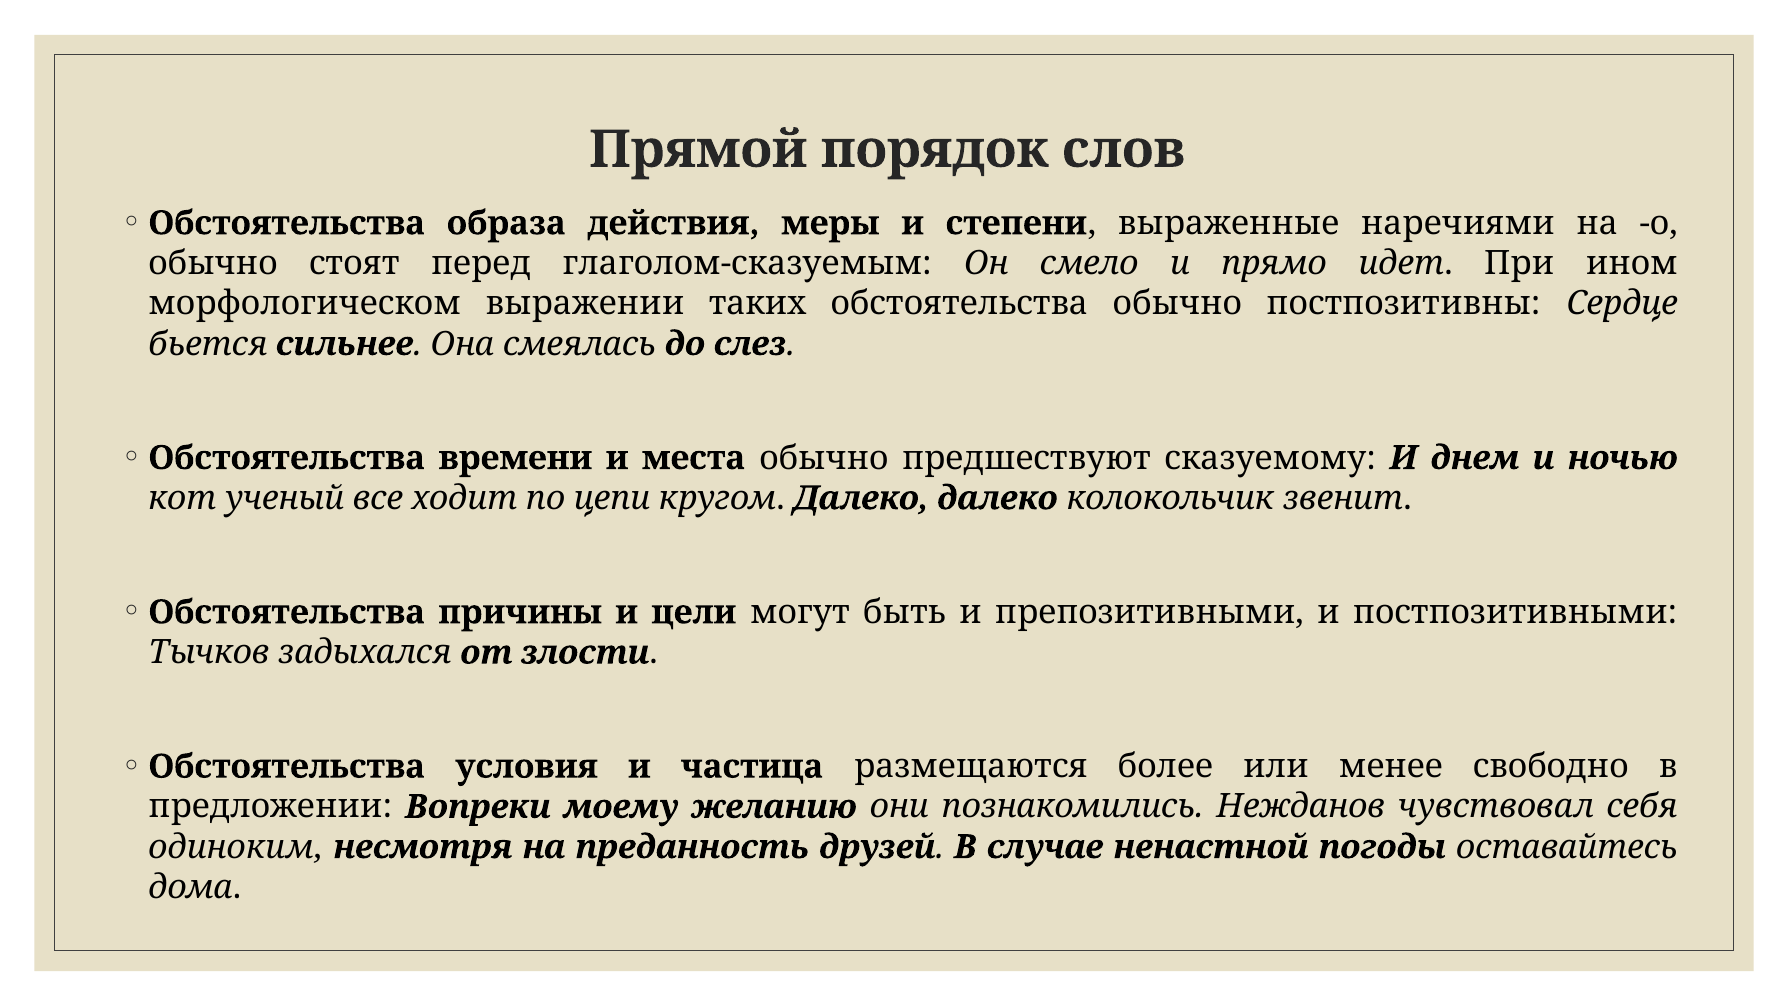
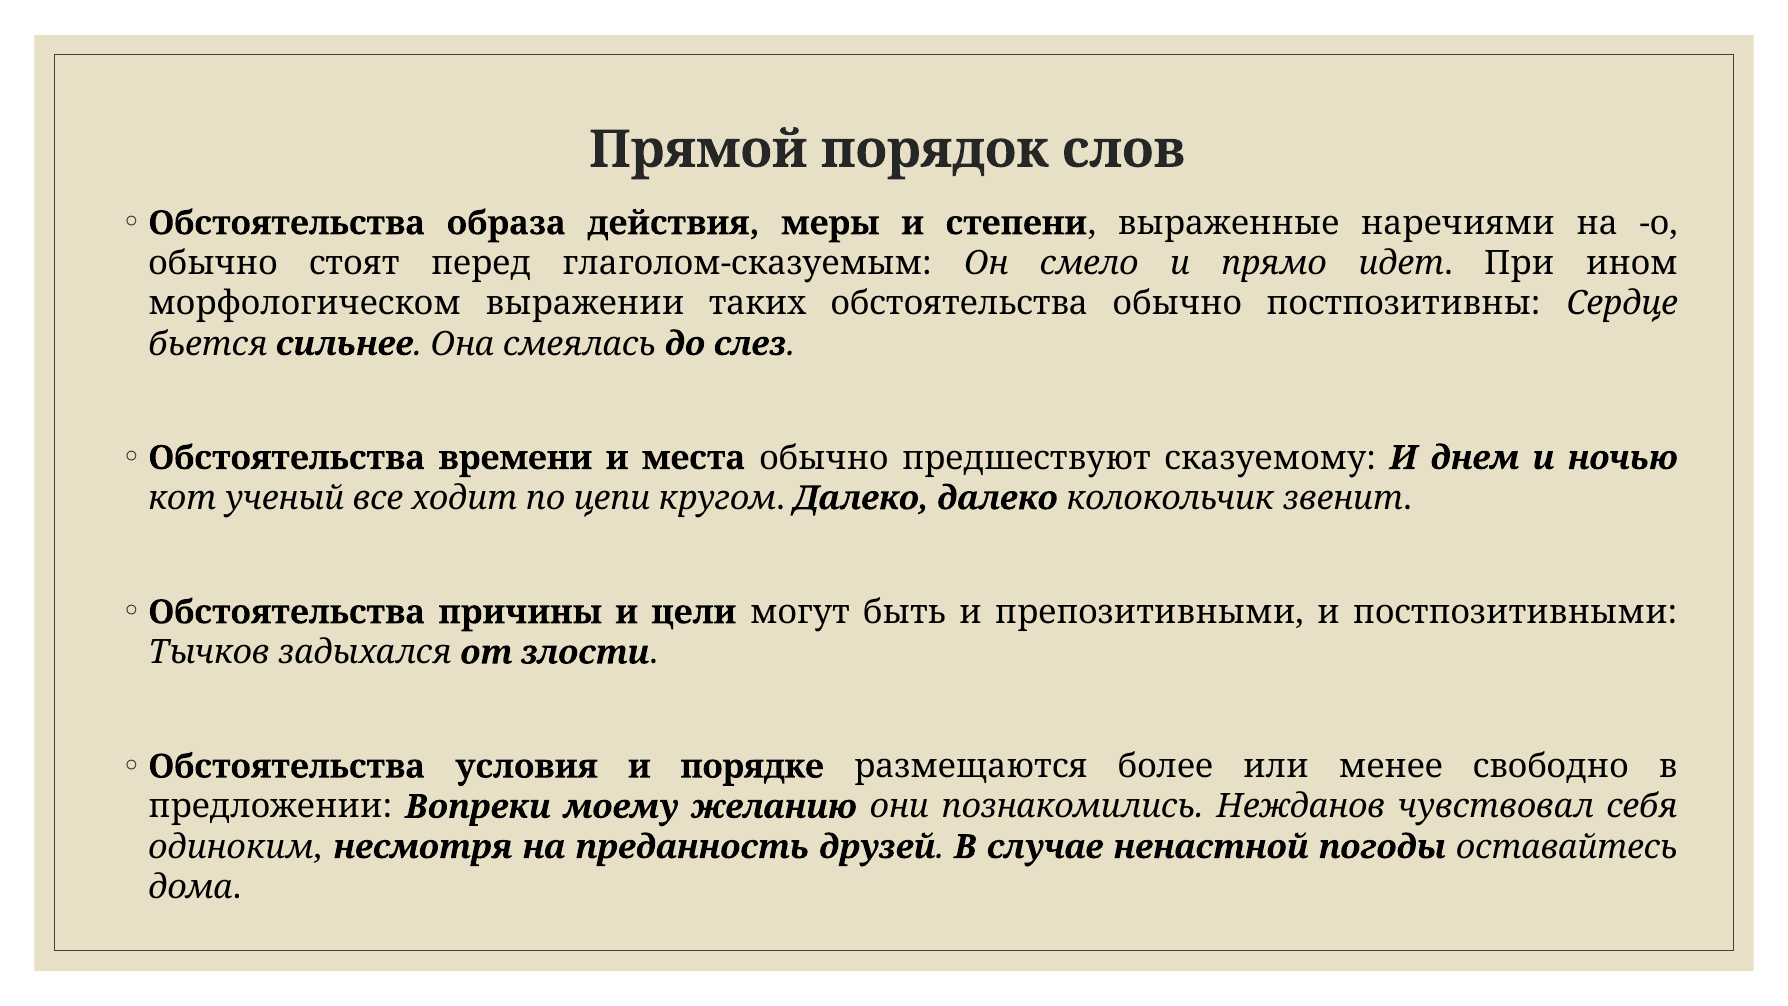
частица: частица -> порядке (752, 766)
